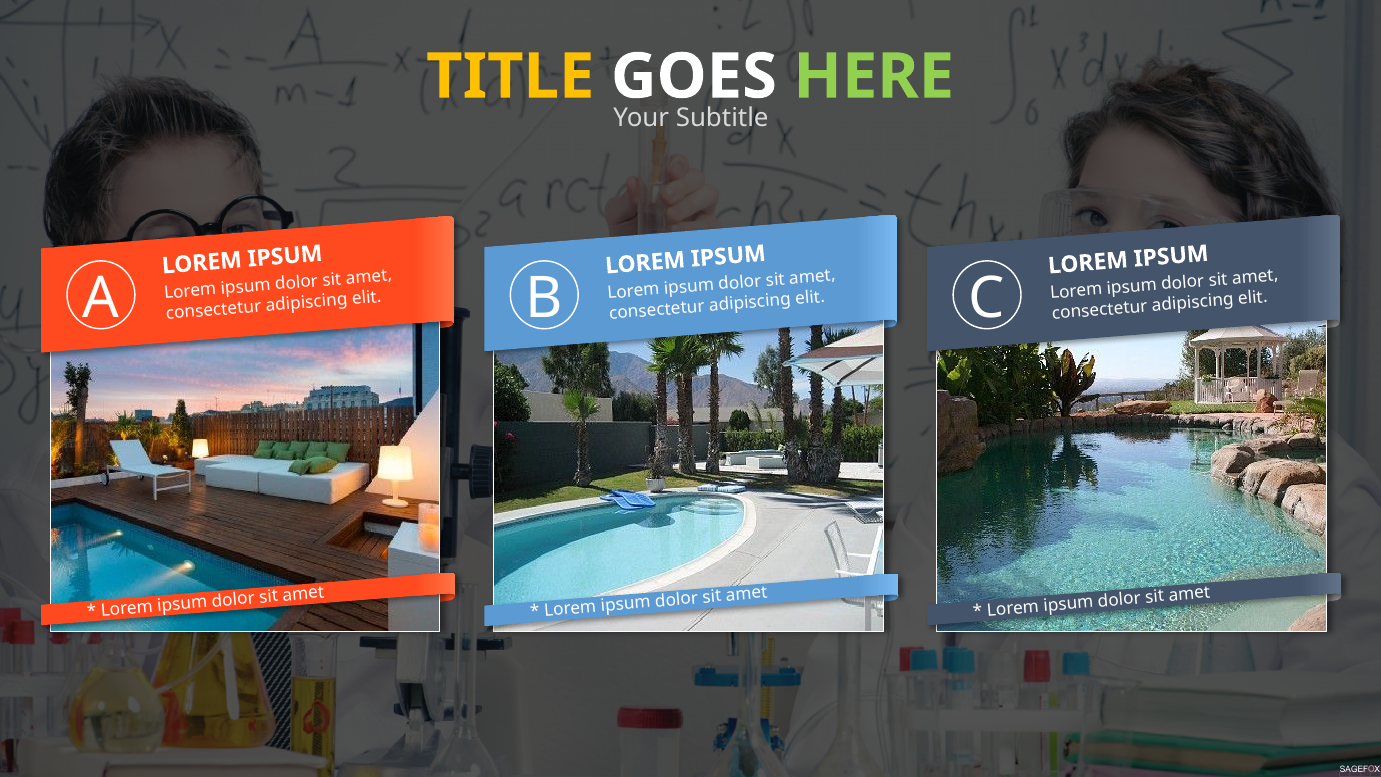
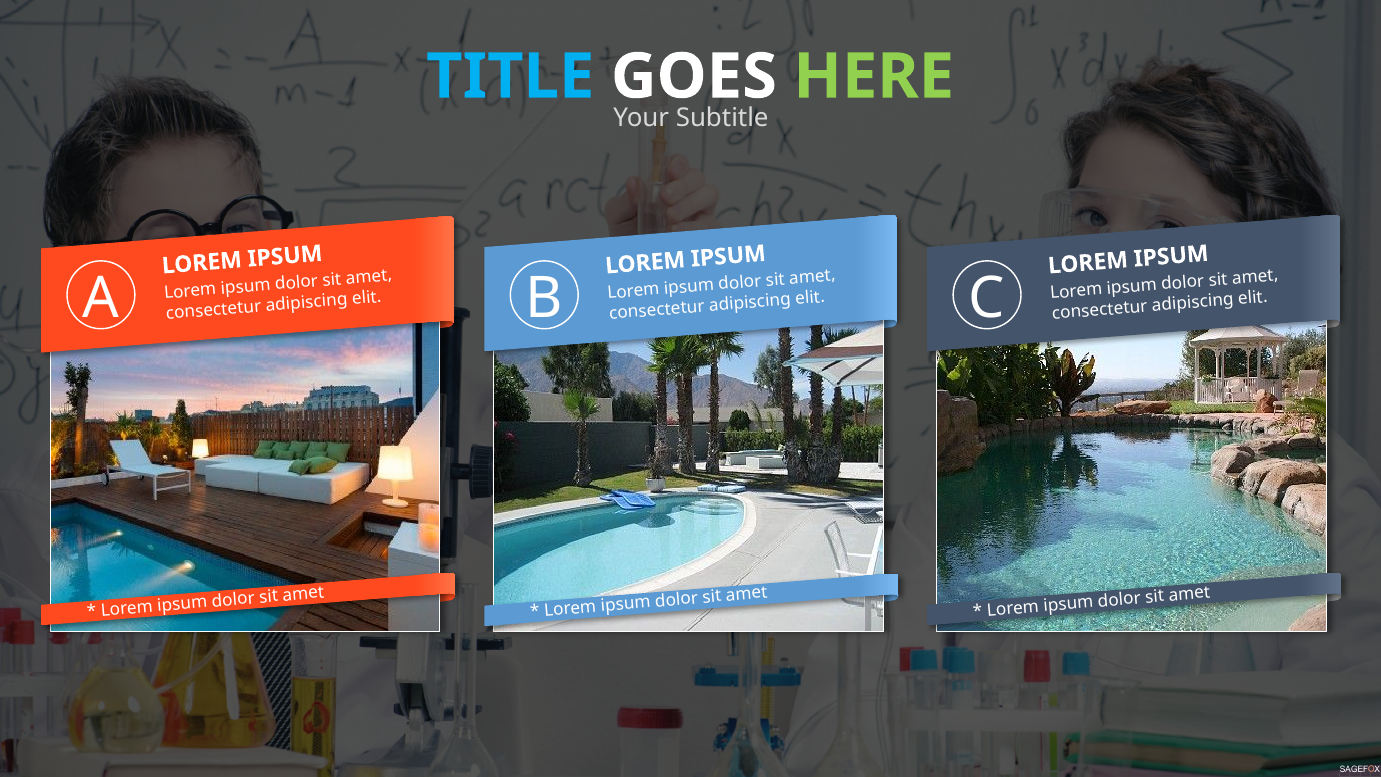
TITLE colour: yellow -> light blue (510, 77)
